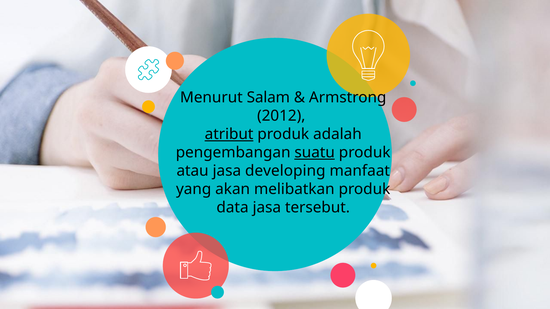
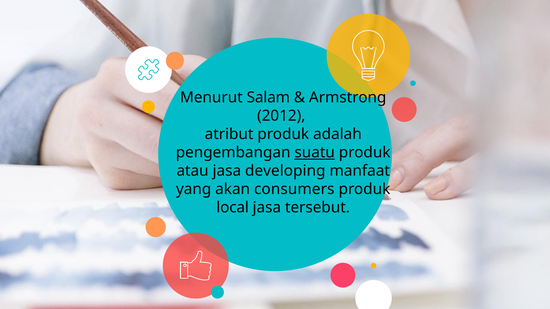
atribut underline: present -> none (229, 134)
melibatkan: melibatkan -> consumers (294, 189)
data: data -> local (233, 208)
